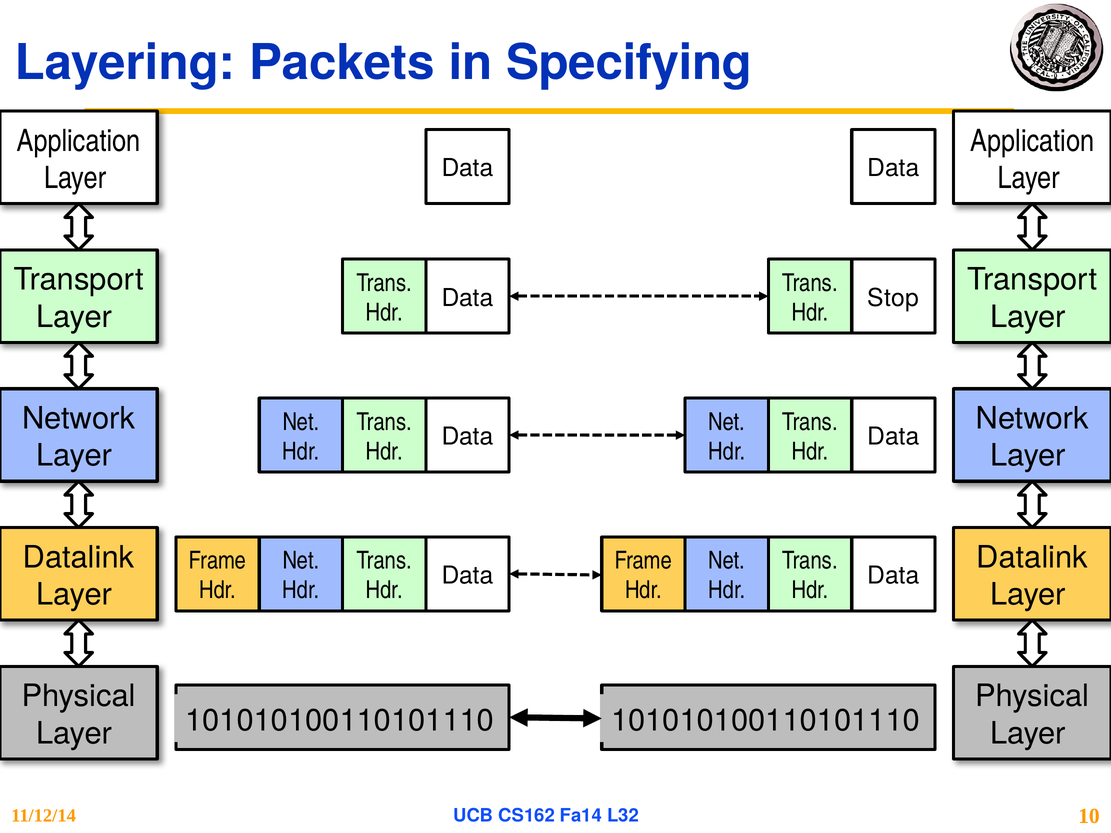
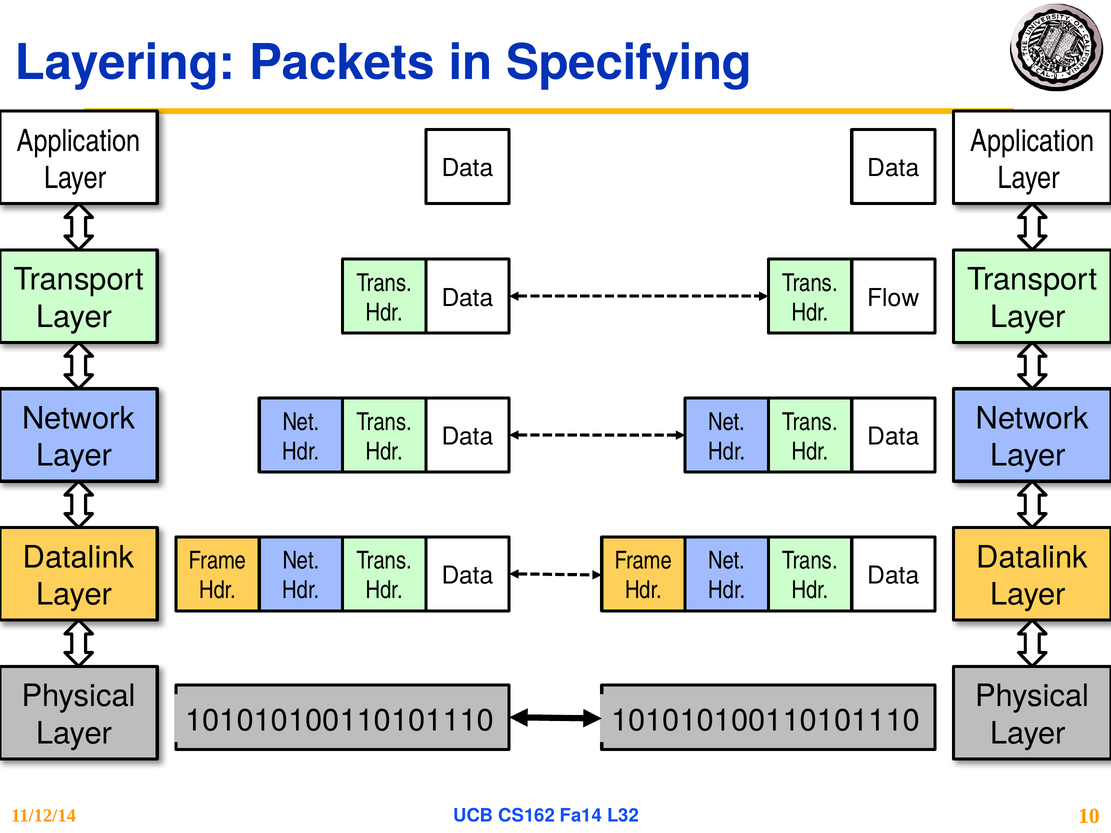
Stop: Stop -> Flow (893, 298)
